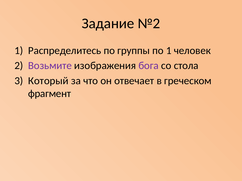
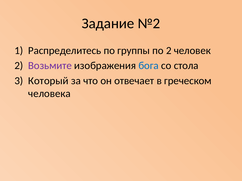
по 1: 1 -> 2 (169, 51)
бога colour: purple -> blue (149, 66)
фрагмент: фрагмент -> человека (49, 94)
